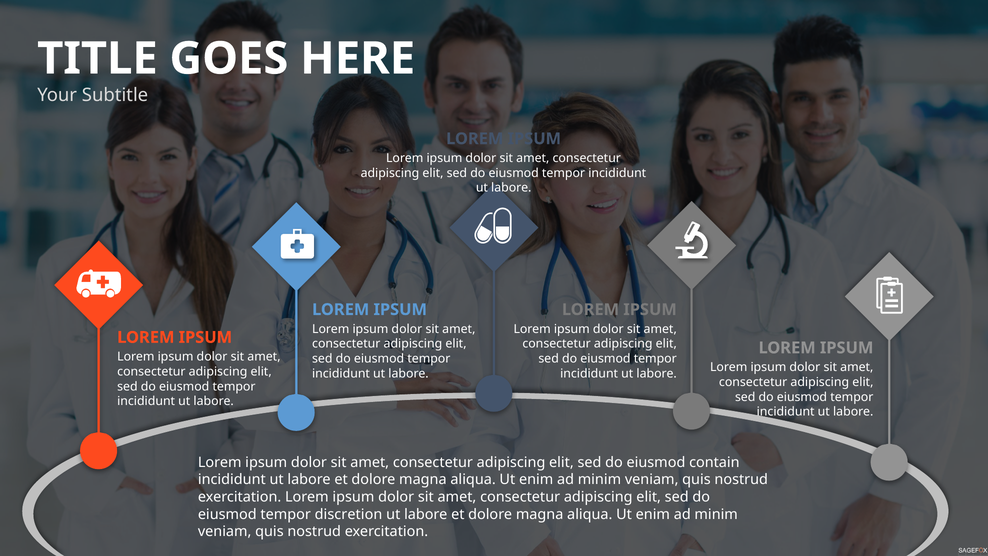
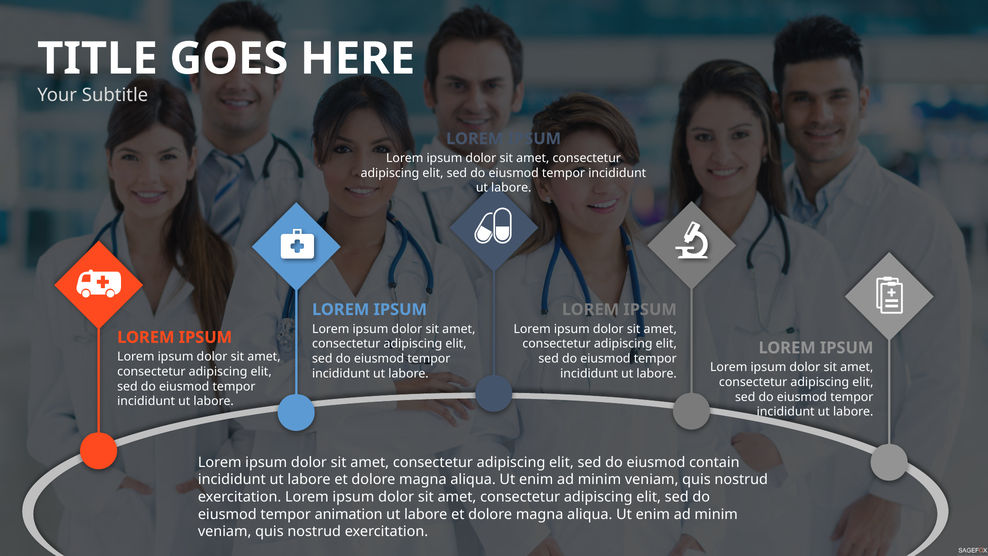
discretion: discretion -> animation (349, 514)
